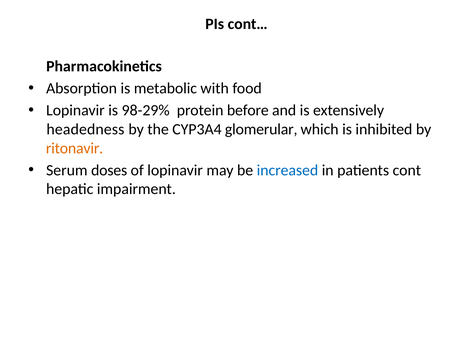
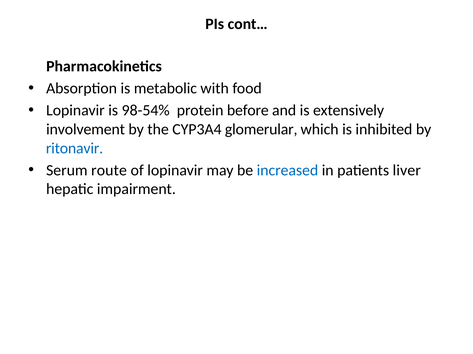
98-29%: 98-29% -> 98-54% (146, 111)
headedness: headedness -> involvement (86, 130)
ritonavir colour: orange -> blue (75, 149)
doses: doses -> route (109, 171)
cont: cont -> liver (407, 171)
